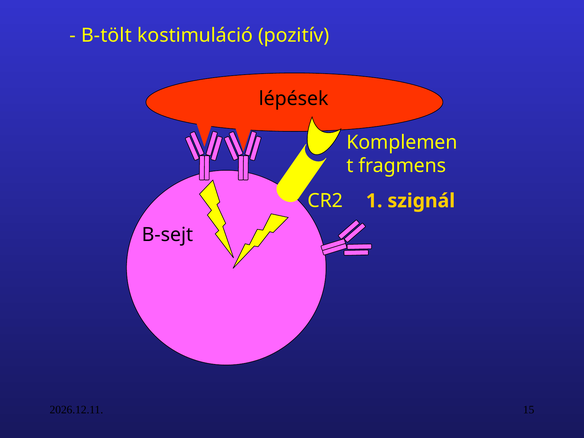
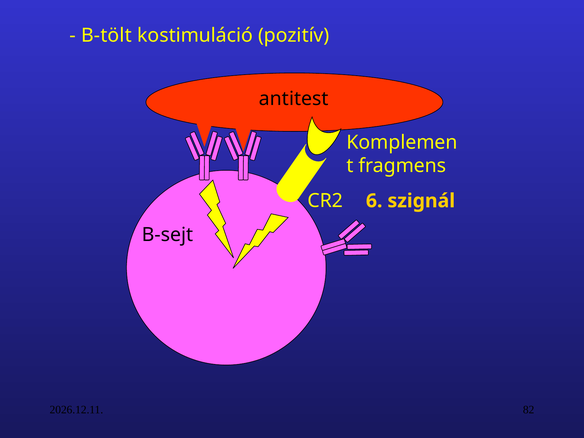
lépések: lépések -> antitest (294, 99)
1: 1 -> 6 (374, 201)
15: 15 -> 82 (529, 410)
